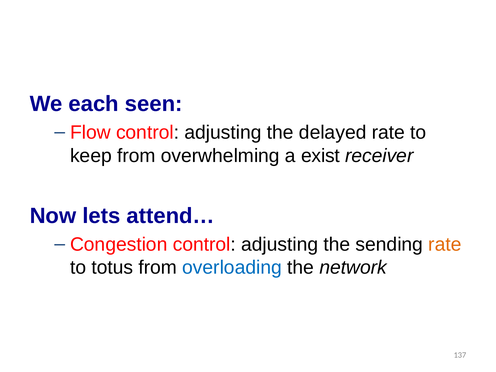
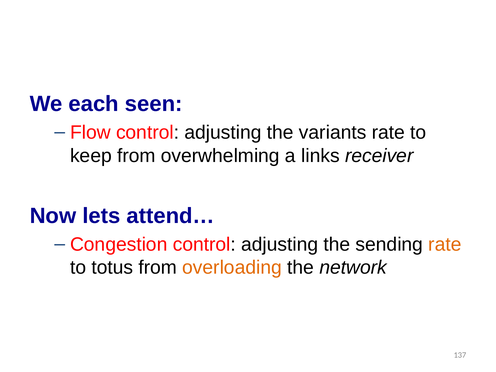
delayed: delayed -> variants (333, 133)
exist: exist -> links (320, 156)
overloading colour: blue -> orange (232, 268)
